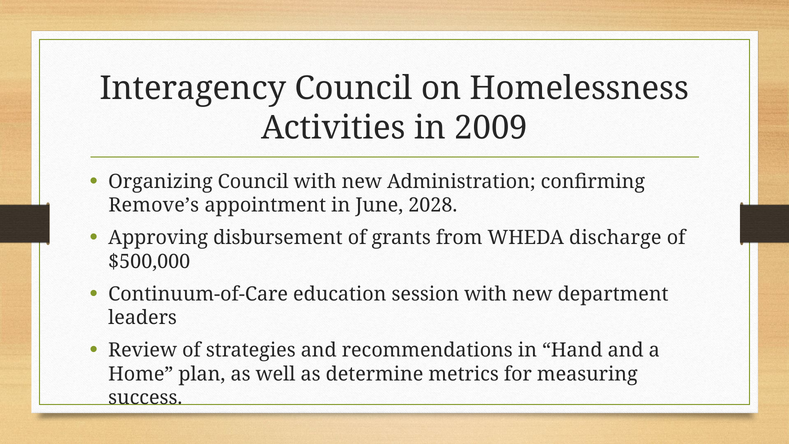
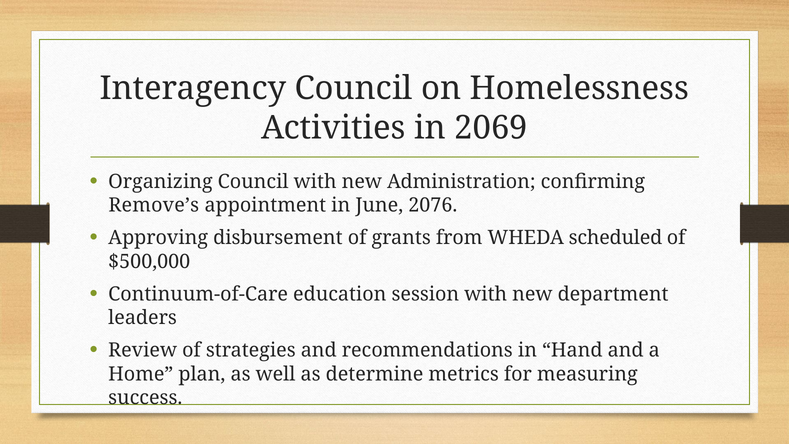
2009: 2009 -> 2069 (491, 128)
2028: 2028 -> 2076 (433, 205)
discharge: discharge -> scheduled (615, 238)
